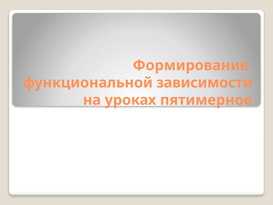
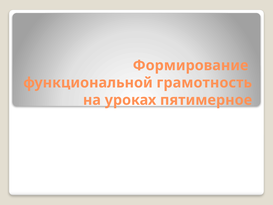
зависимости: зависимости -> грамотность (204, 83)
